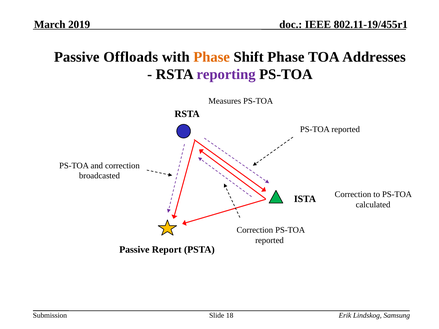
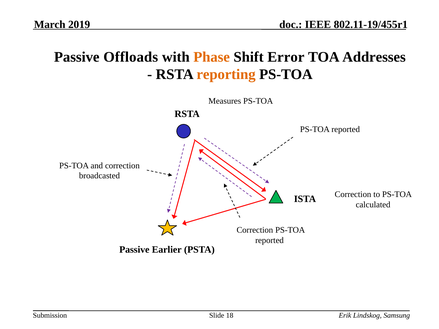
Shift Phase: Phase -> Error (286, 57)
reporting colour: purple -> orange (226, 74)
Report: Report -> Earlier (167, 250)
